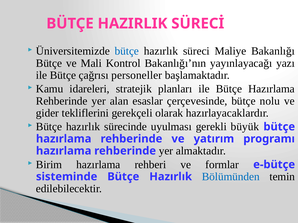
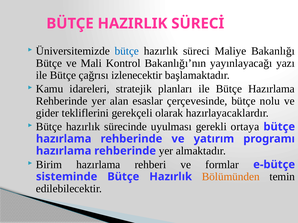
personeller: personeller -> izlenecektir (137, 75)
büyük: büyük -> ortaya (245, 127)
Bölümünden colour: blue -> orange (231, 177)
